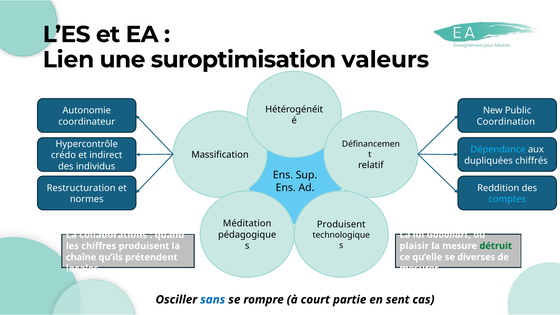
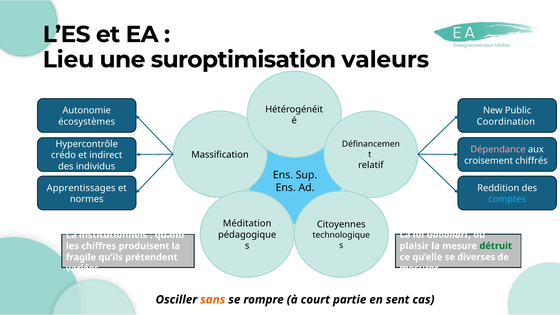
Lien: Lien -> Lieu (68, 60)
coordinateur: coordinateur -> écosystèmes (87, 122)
Dépendance colour: light blue -> pink (498, 150)
dupliquées: dupliquées -> croisement (489, 161)
Restructuration: Restructuration -> Apprentissages (81, 188)
Produisent: Produisent -> Citoyennes (341, 225)
collaborations: collaborations -> institutionnels (113, 235)
chaîne: chaîne -> fragile (81, 257)
locales: locales -> variées (82, 268)
sans colour: blue -> orange (213, 300)
